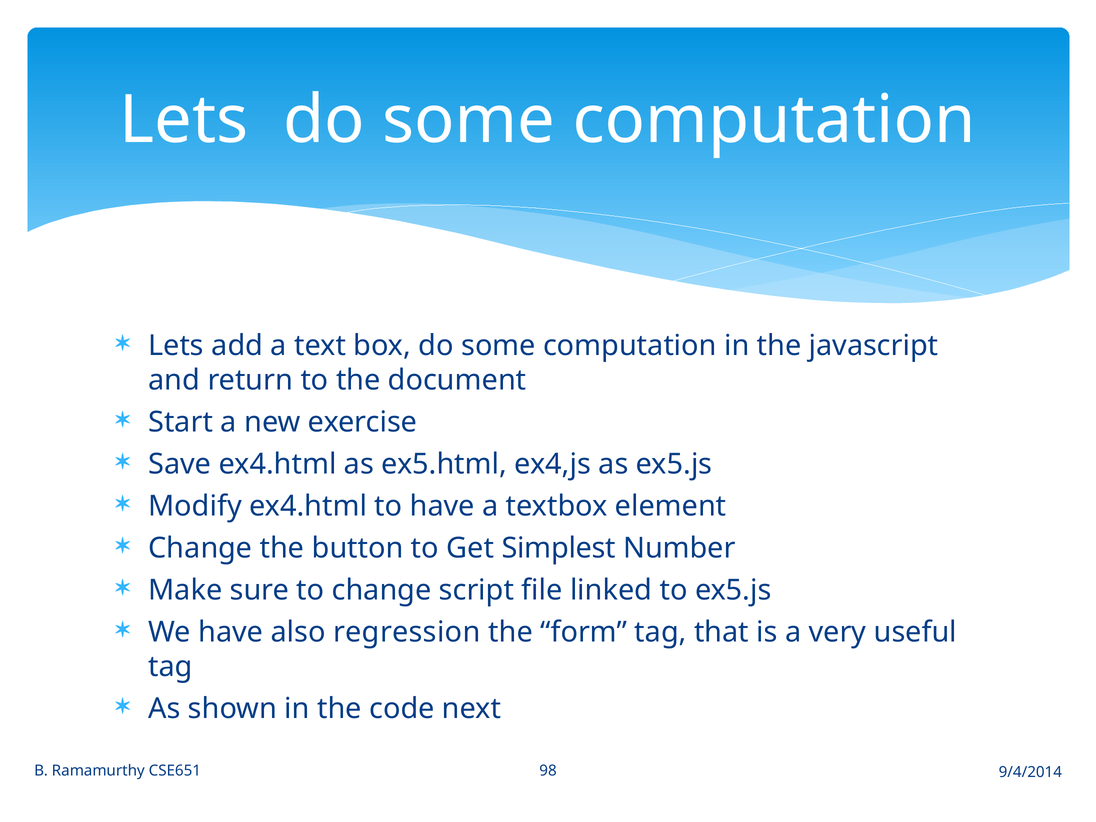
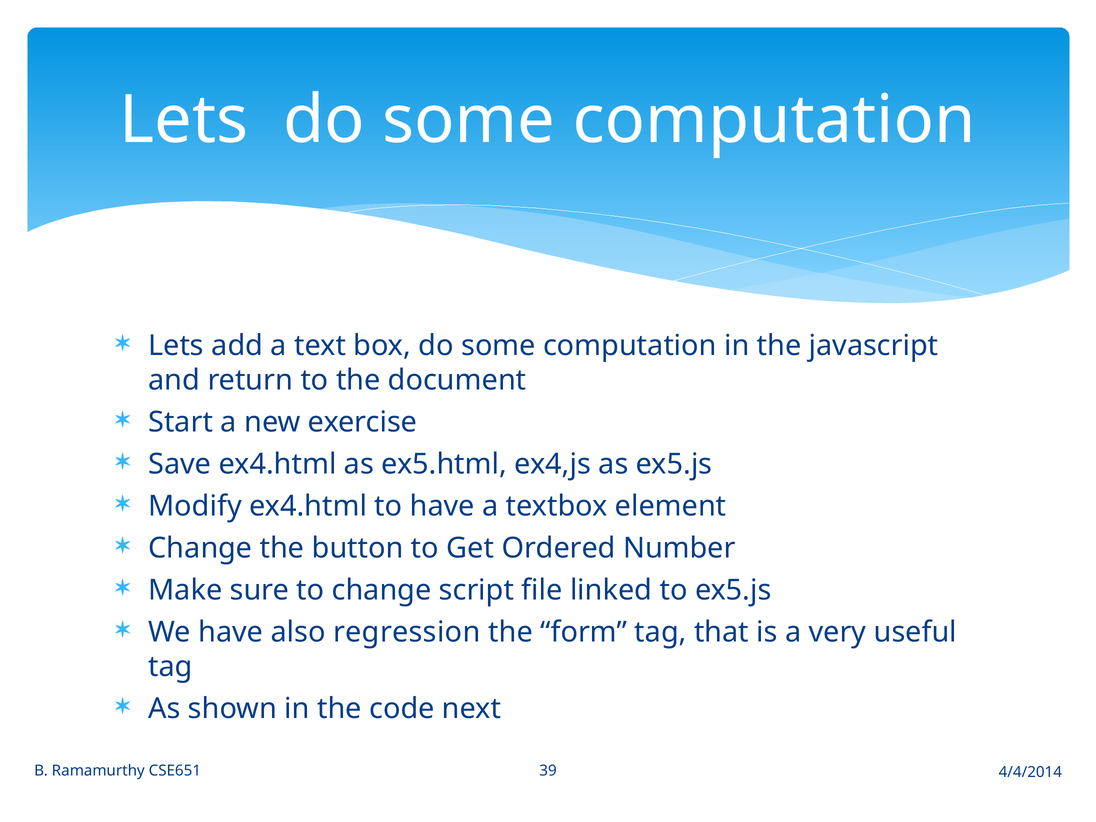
Simplest: Simplest -> Ordered (559, 548)
98: 98 -> 39 (548, 771)
9/4/2014: 9/4/2014 -> 4/4/2014 (1030, 772)
